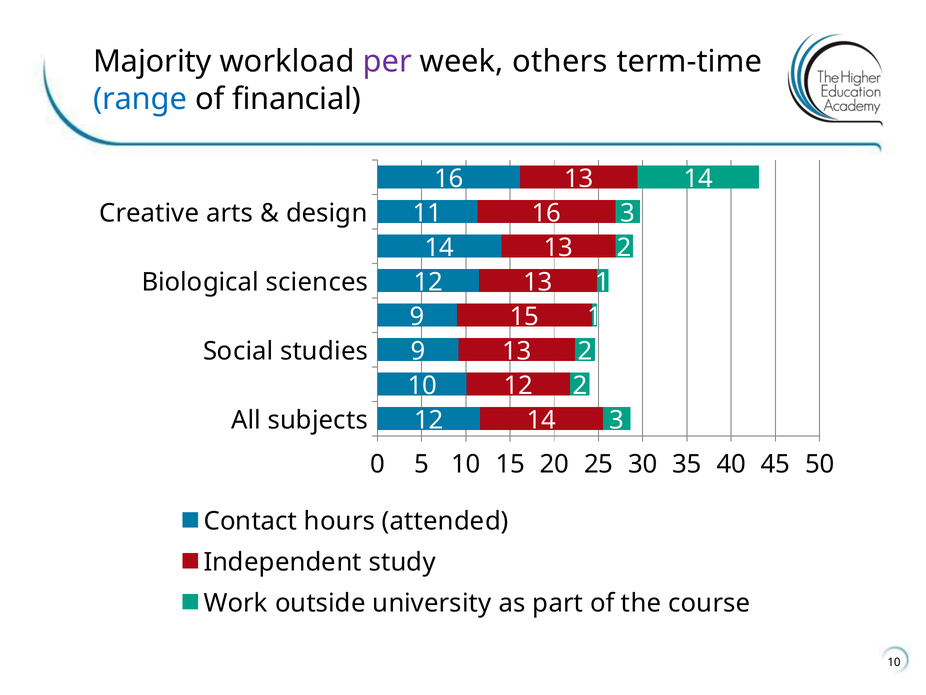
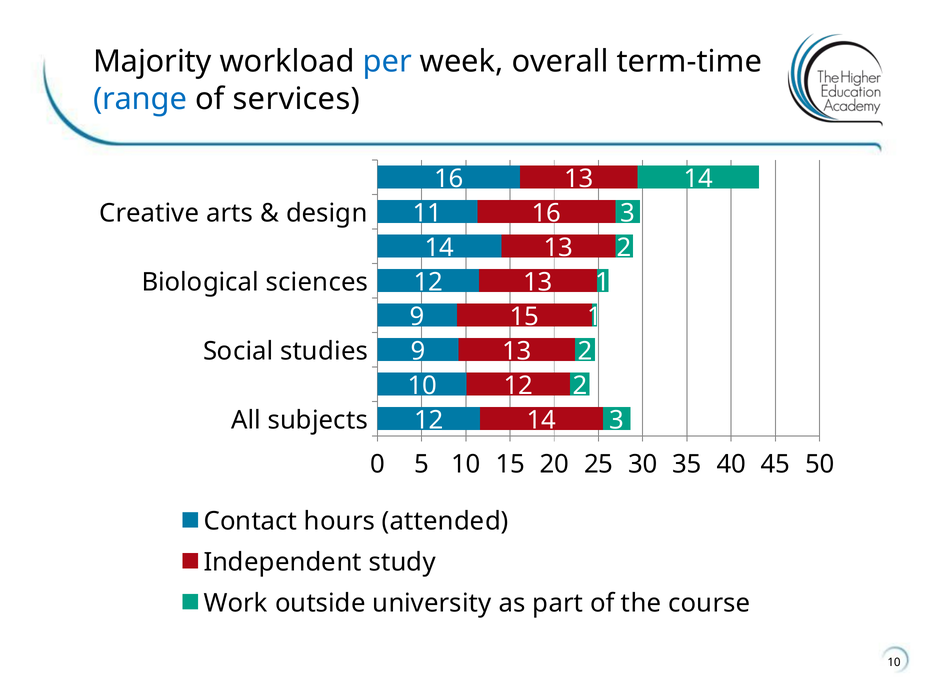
per colour: purple -> blue (387, 62)
others: others -> overall (560, 62)
financial: financial -> services (296, 99)
